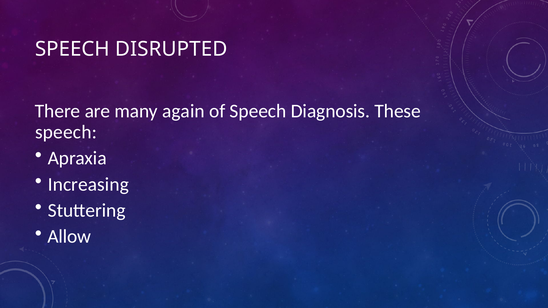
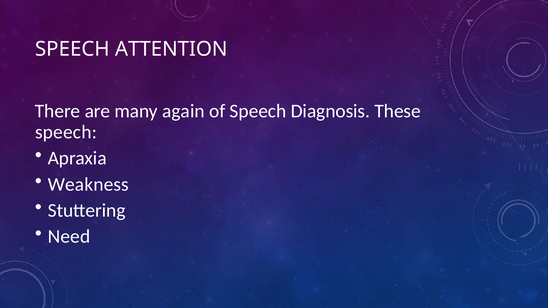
DISRUPTED: DISRUPTED -> ATTENTION (171, 49)
Increasing: Increasing -> Weakness (88, 184)
Allow: Allow -> Need (69, 237)
